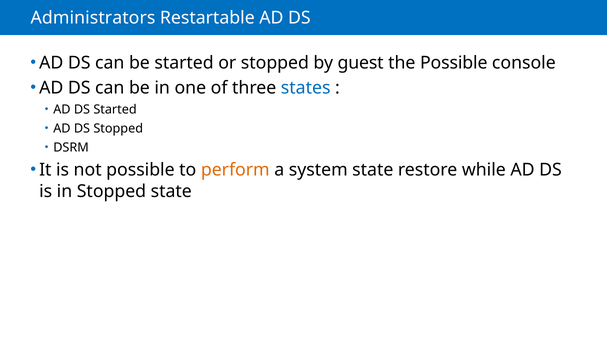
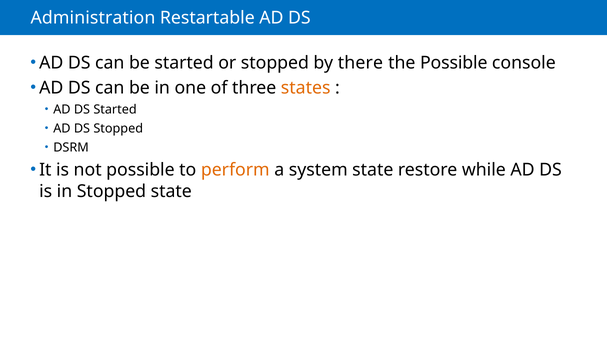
Administrators: Administrators -> Administration (93, 18)
guest: guest -> there (360, 63)
states colour: blue -> orange (306, 88)
